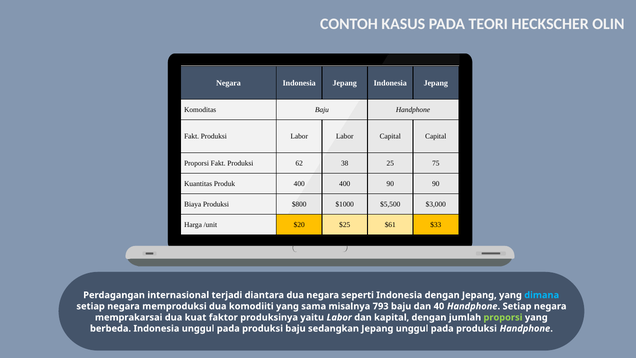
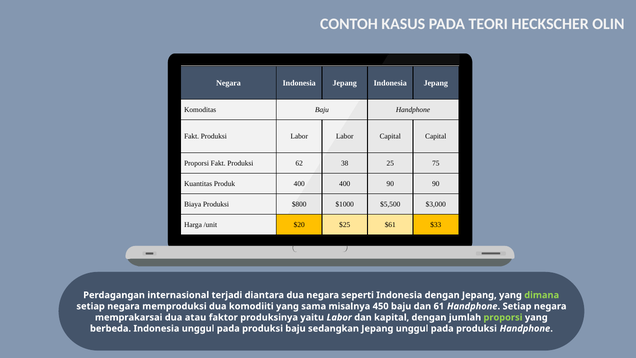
dimana colour: light blue -> light green (542, 295)
793: 793 -> 450 (381, 306)
40: 40 -> 61 (439, 306)
kuat: kuat -> atau (196, 317)
